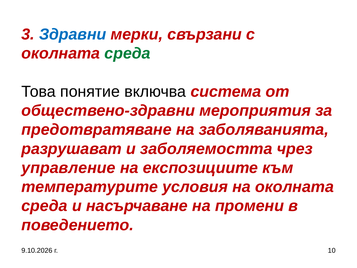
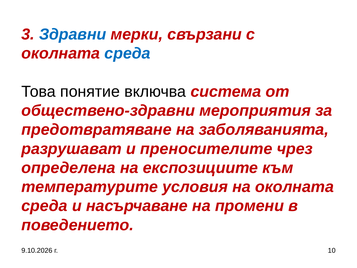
среда colour: green -> blue (128, 53)
заболяемостта: заболяемостта -> преносителите (206, 149)
управление: управление -> определена (68, 168)
